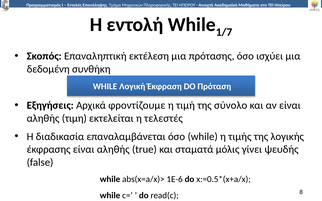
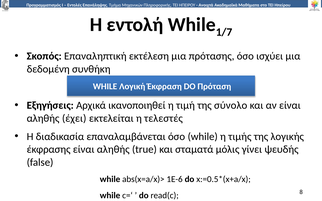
φροντίζουμε: φροντίζουμε -> ικανοποιηθεί (137, 106)
τιμη: τιμη -> έχει (74, 118)
